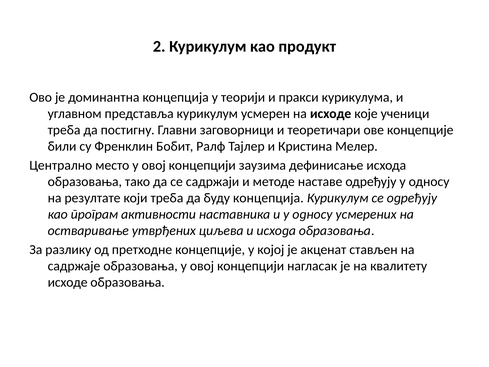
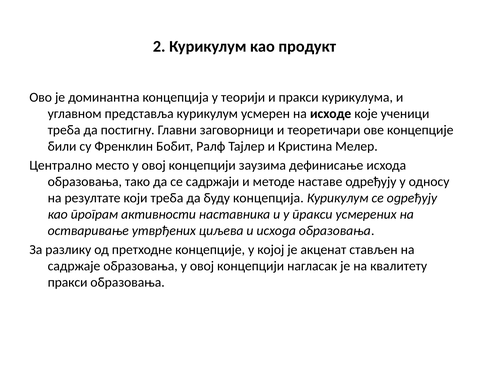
и у односу: односу -> пракси (312, 214)
исходе: исходе -> пракси (68, 282)
